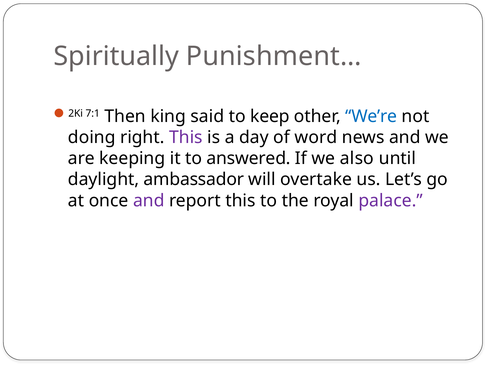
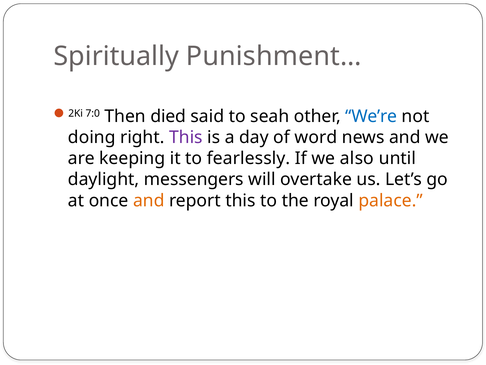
7:1: 7:1 -> 7:0 (93, 113)
king: king -> died (168, 116)
keep: keep -> seah (270, 116)
answered: answered -> fearlessly (249, 158)
ambassador: ambassador -> messengers (194, 179)
and colour: purple -> orange (149, 200)
palace colour: purple -> orange (391, 200)
